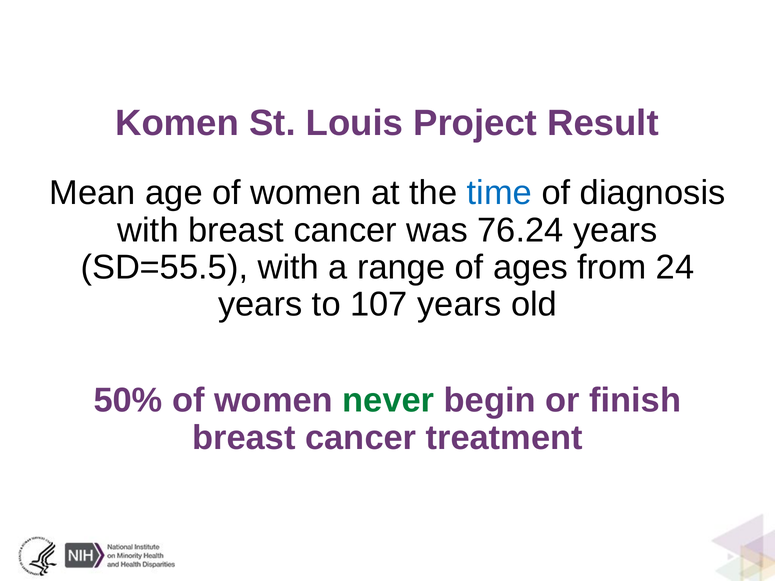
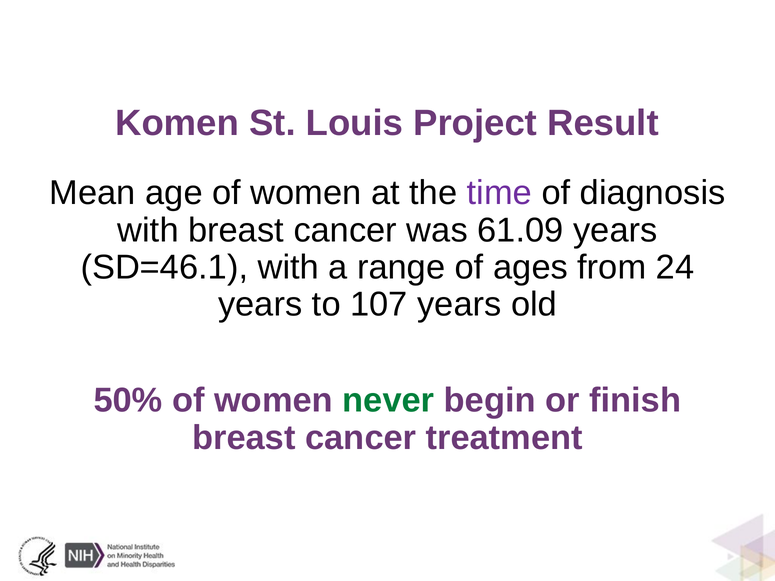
time colour: blue -> purple (499, 193)
76.24: 76.24 -> 61.09 (520, 230)
SD=55.5: SD=55.5 -> SD=46.1 (164, 268)
